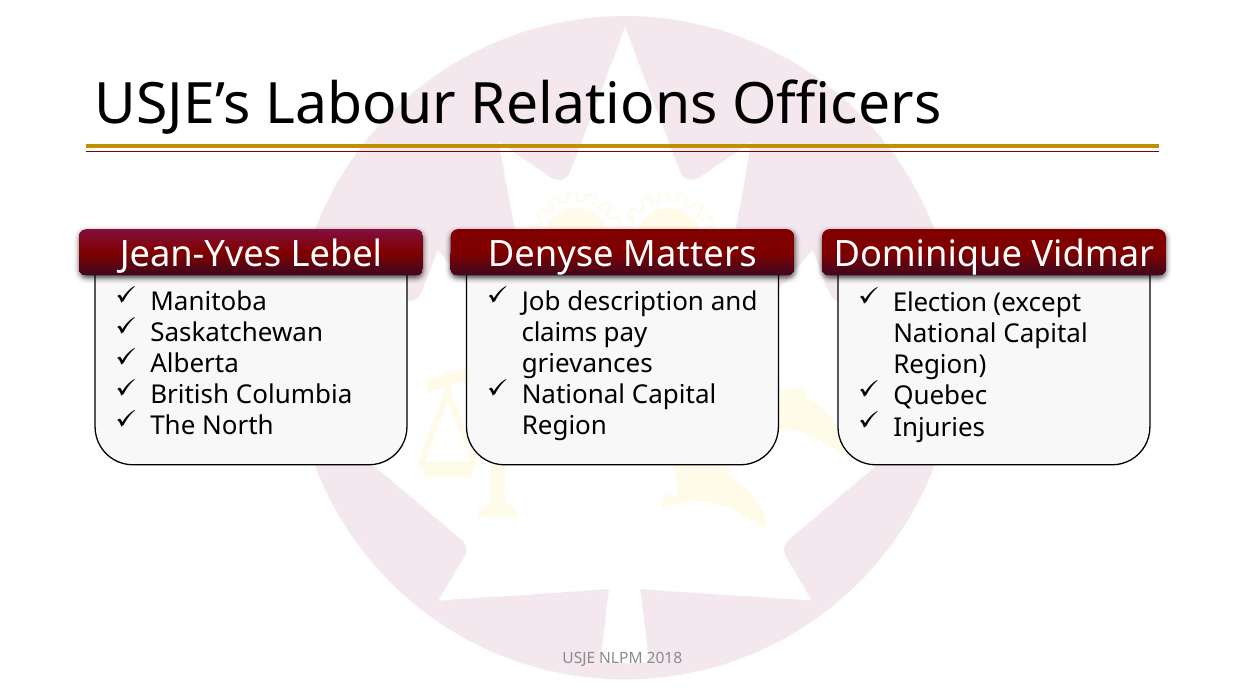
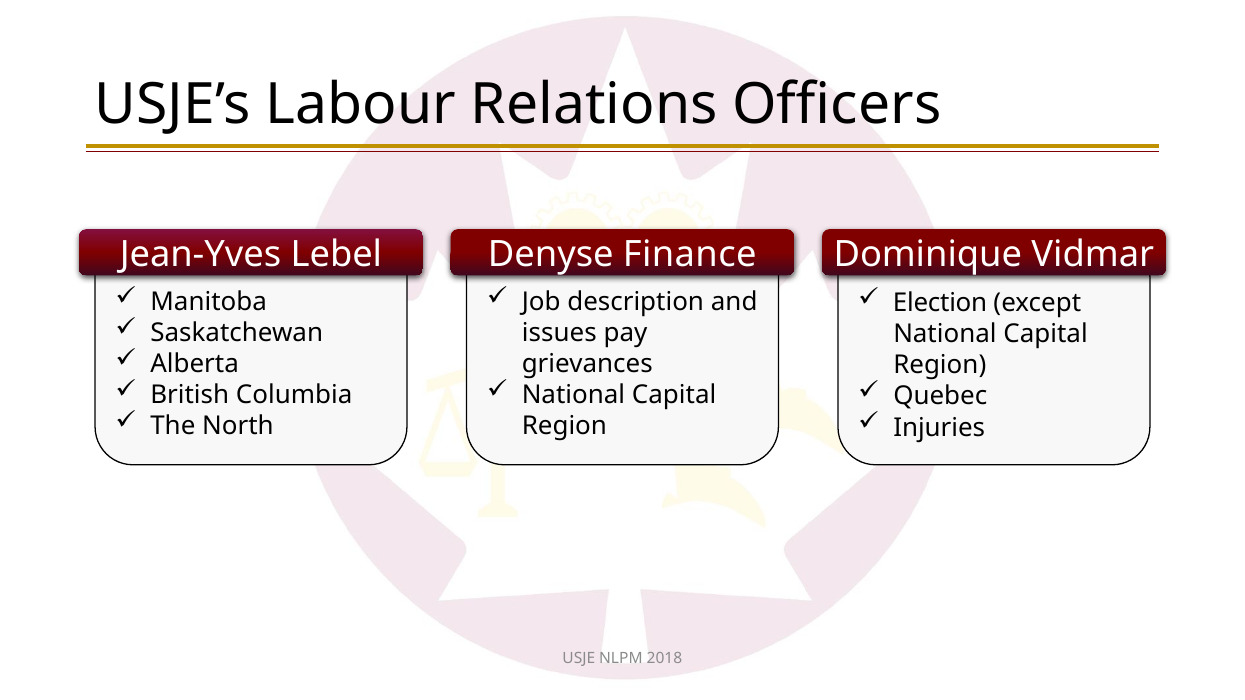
Matters: Matters -> Finance (690, 255)
claims: claims -> issues (559, 333)
